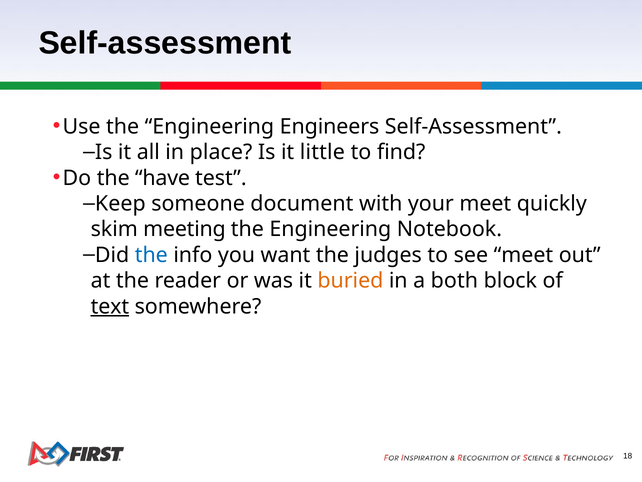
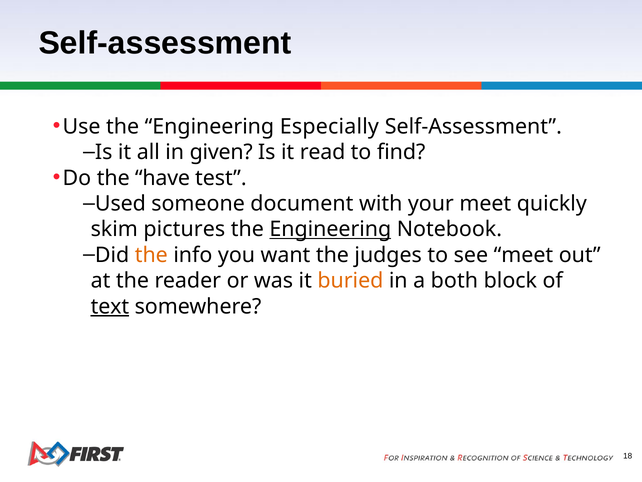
Engineers: Engineers -> Especially (329, 126)
place: place -> given (221, 152)
little: little -> read (323, 152)
Keep: Keep -> Used (120, 203)
meeting: meeting -> pictures (184, 229)
Engineering underline: none -> present (330, 229)
the colour: blue -> orange (151, 255)
